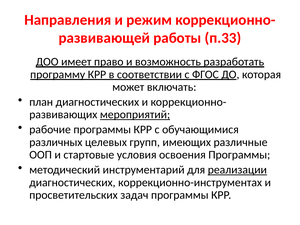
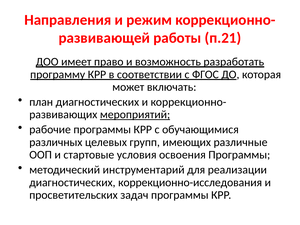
п.33: п.33 -> п.21 (223, 38)
реализации underline: present -> none (237, 170)
коррекционно-инструментах: коррекционно-инструментах -> коррекционно-исследования (190, 182)
